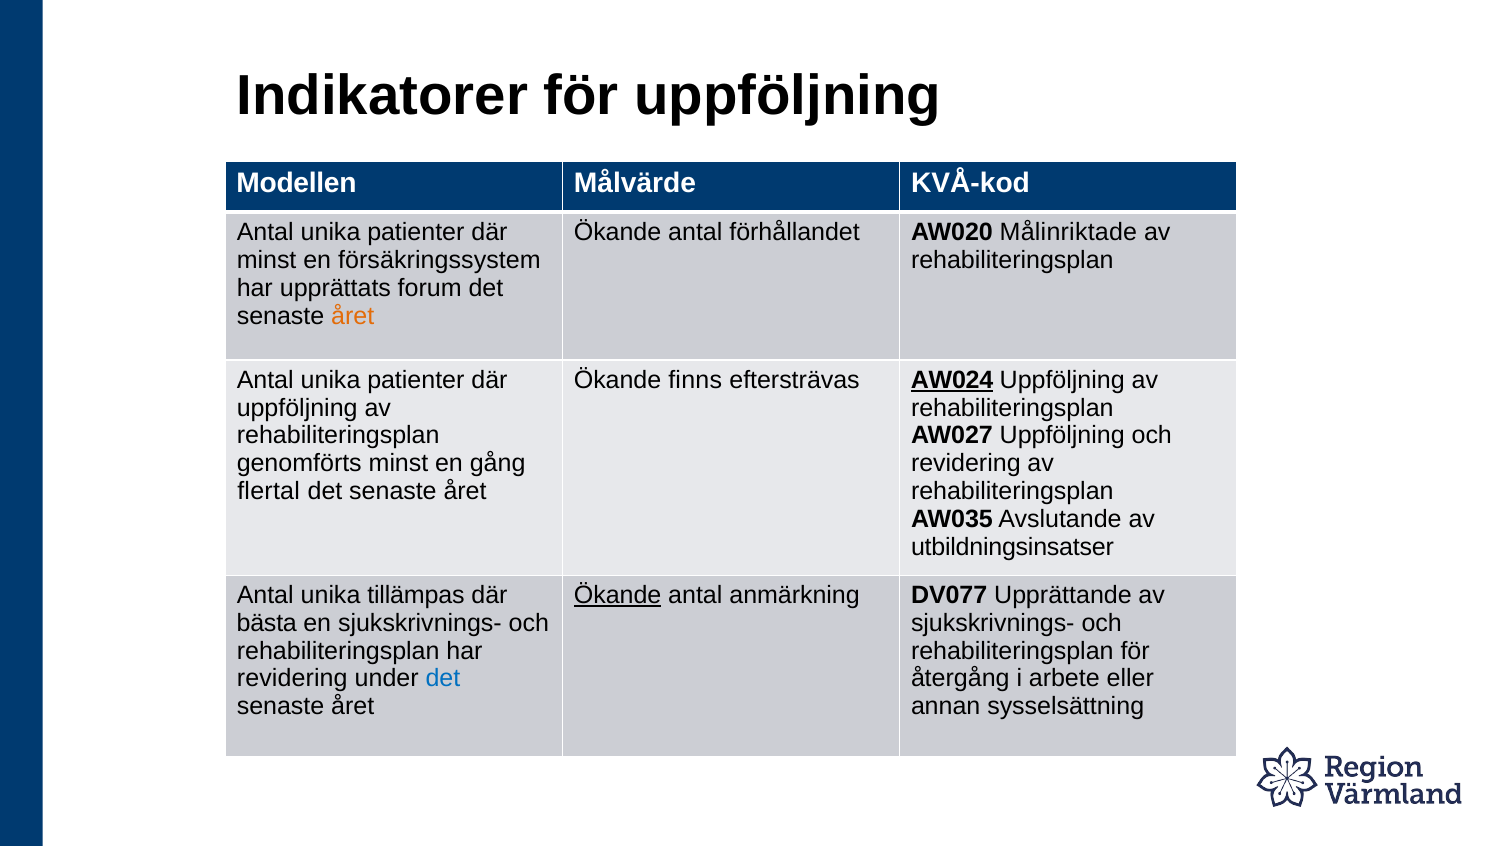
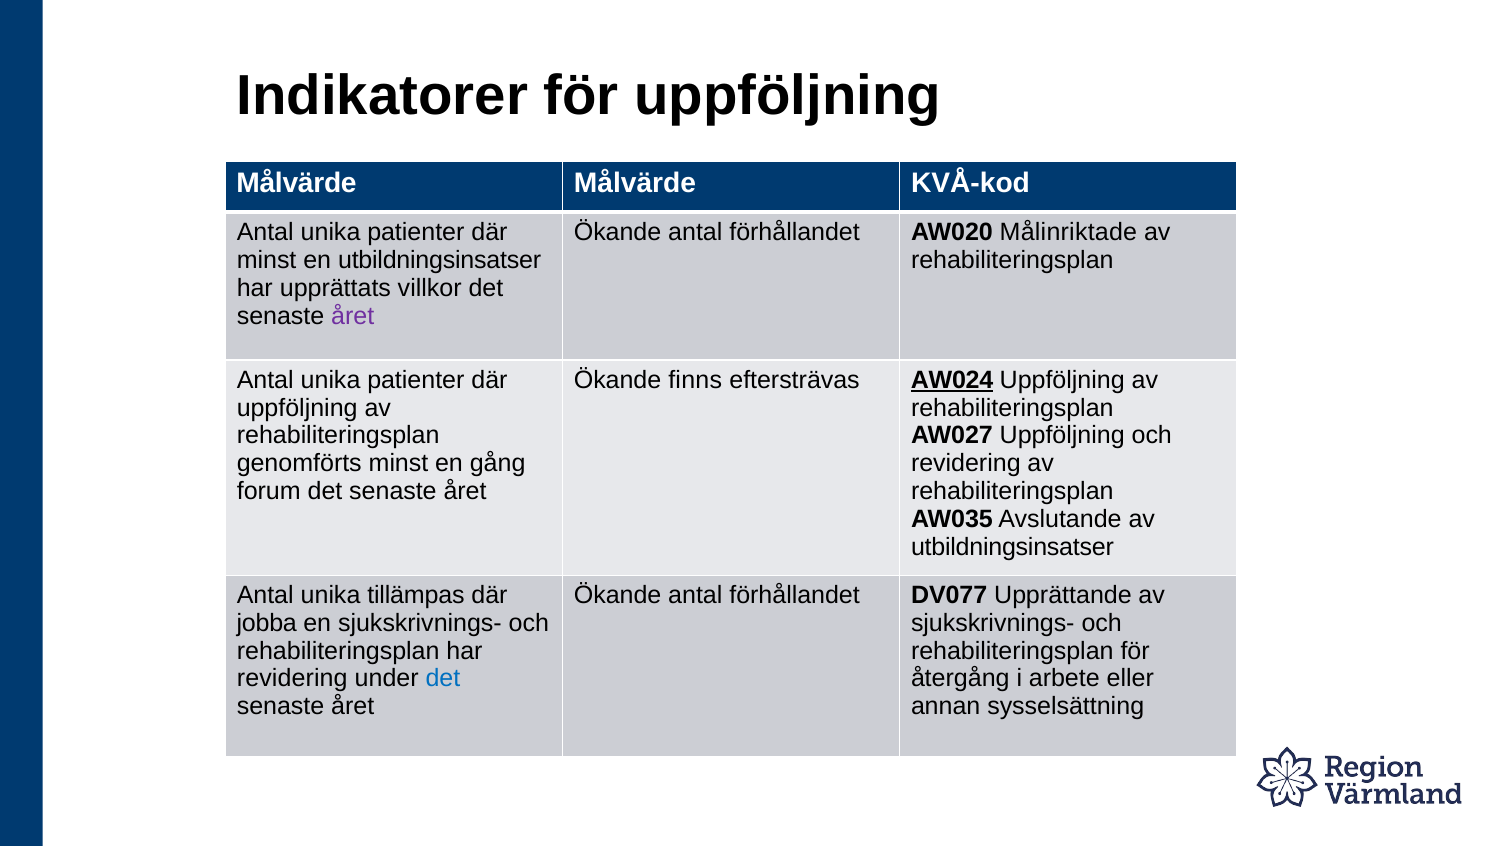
Modellen: Modellen -> Målvärde (296, 183)
en försäkringssystem: försäkringssystem -> utbildningsinsatser (440, 260)
forum: forum -> villkor (430, 288)
året colour: orange -> purple (353, 316)
flertal: flertal -> forum (269, 491)
Ökande underline: present -> none (618, 595)
anmärkning: anmärkning -> förhållandet (795, 595)
bästa: bästa -> jobba (267, 623)
